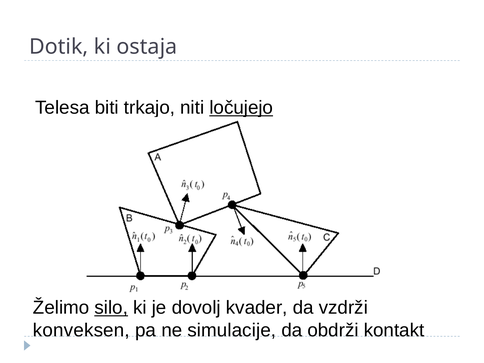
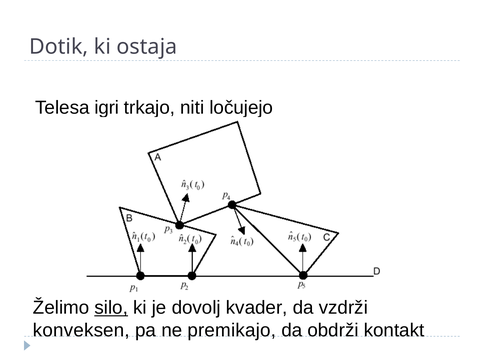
biti: biti -> igri (107, 108)
ločujejo underline: present -> none (241, 108)
simulacije: simulacije -> premikajo (232, 330)
